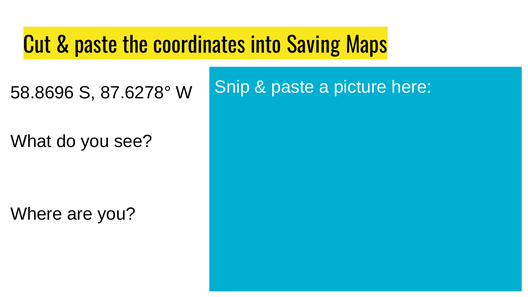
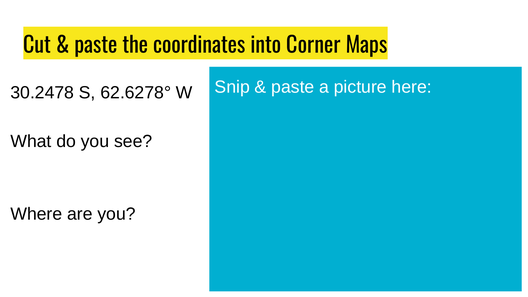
Saving: Saving -> Corner (313, 46)
58.8696: 58.8696 -> 30.2478 (42, 93)
87.6278°: 87.6278° -> 62.6278° (136, 93)
